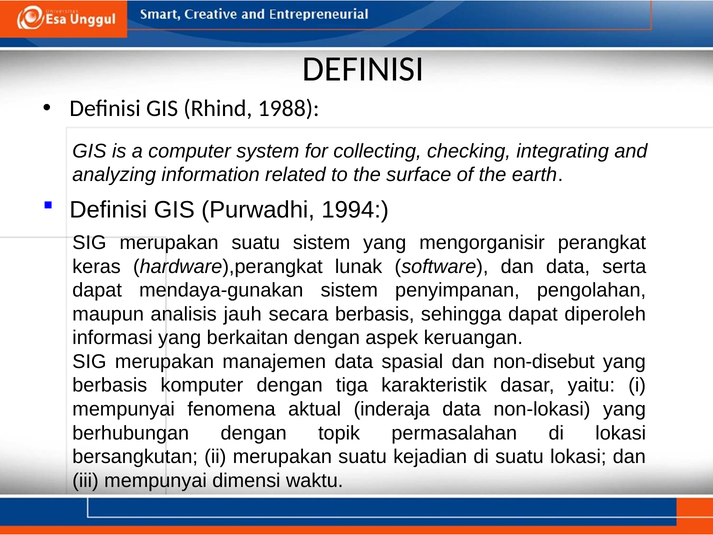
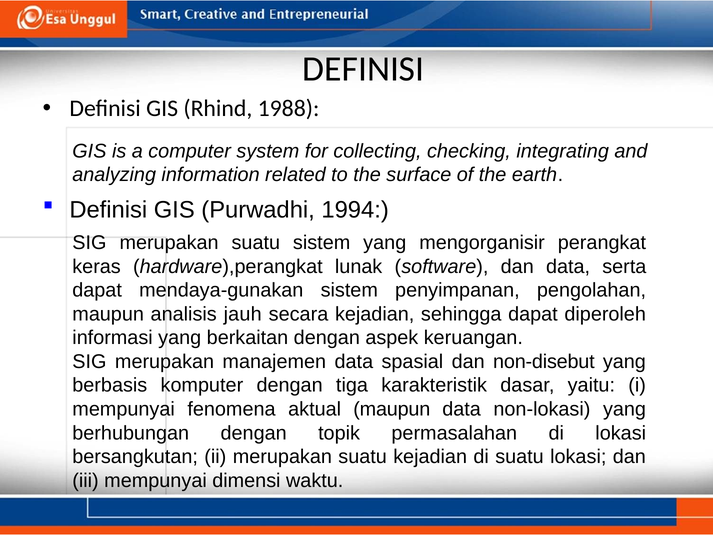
secara berbasis: berbasis -> kejadian (375, 314)
aktual inderaja: inderaja -> maupun (392, 409)
